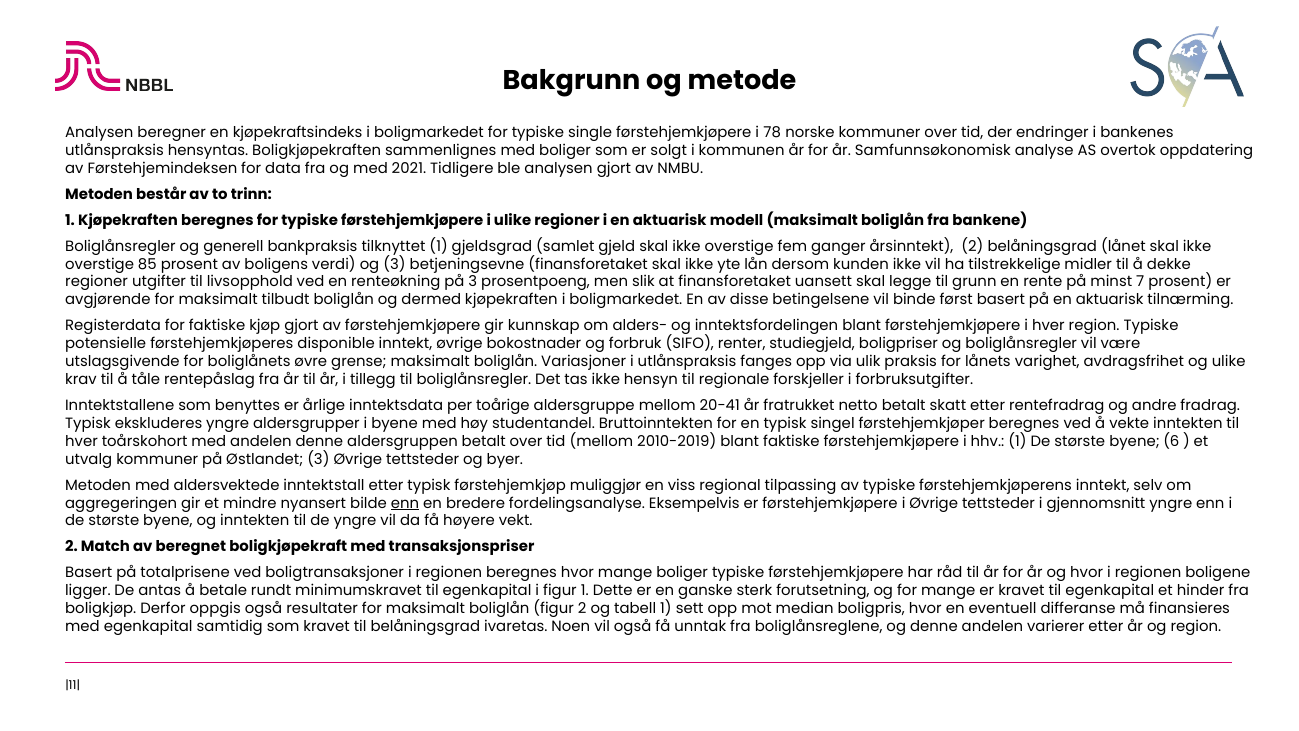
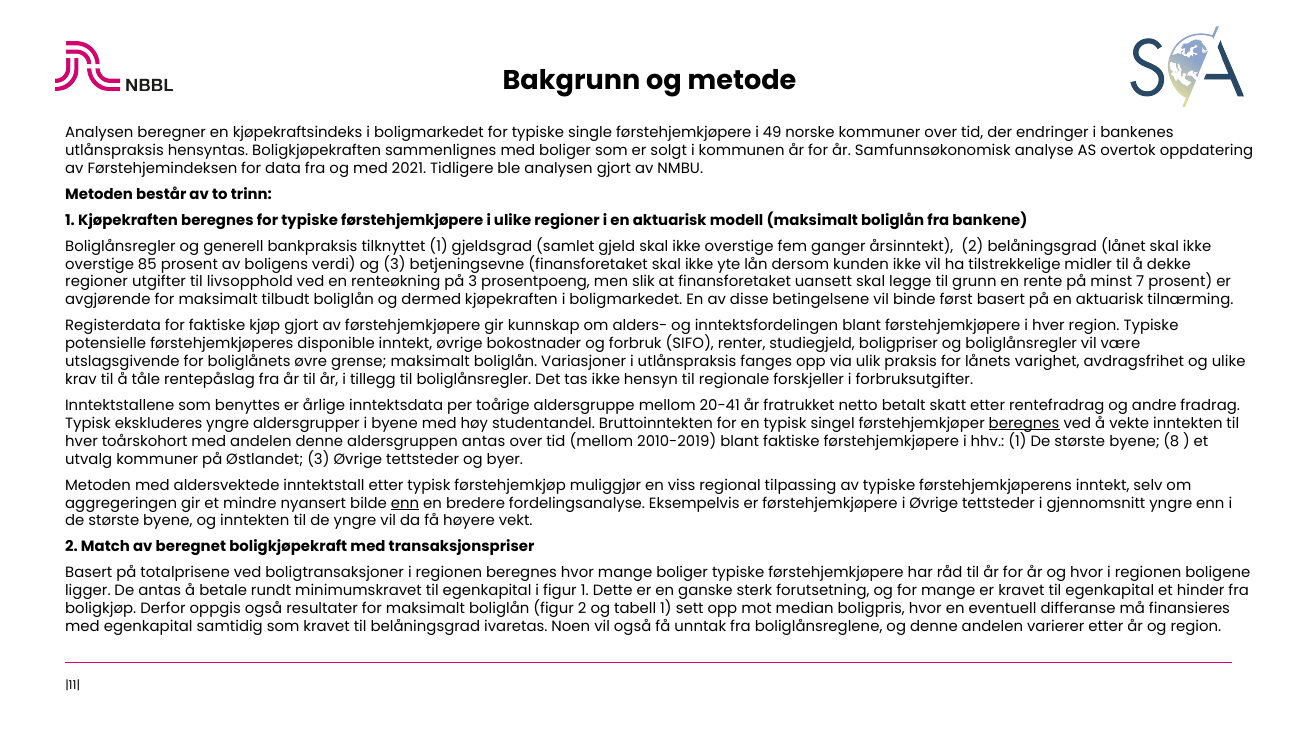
78: 78 -> 49 (772, 132)
beregnes underline: none -> present (1024, 423)
aldersgruppen betalt: betalt -> antas (484, 441)
6: 6 -> 8 (1171, 441)
